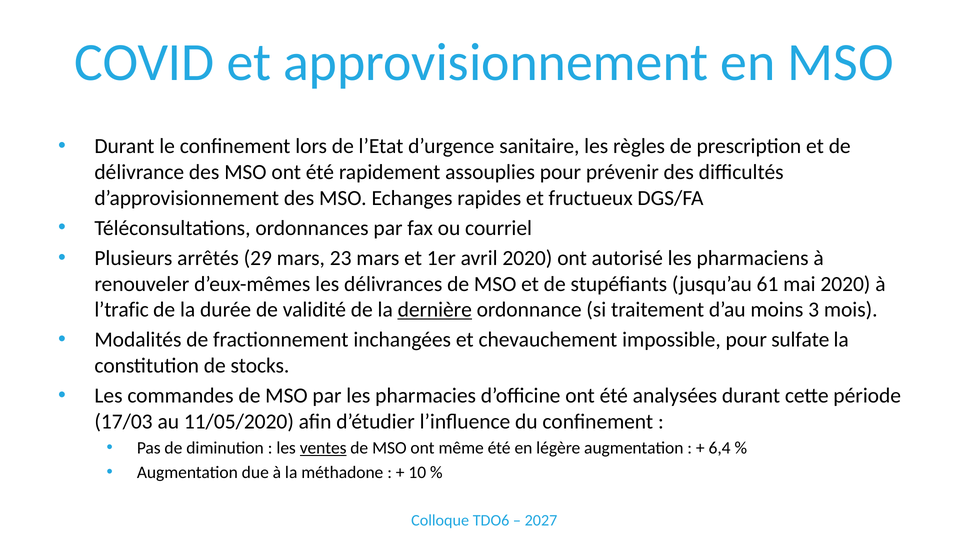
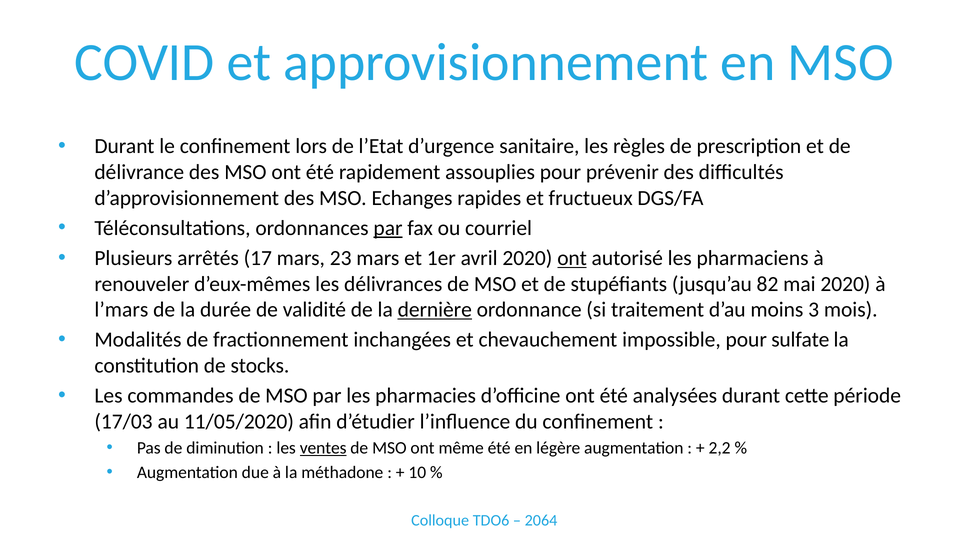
par underline: none -> present (388, 228)
29: 29 -> 17 (258, 258)
ont underline: none -> present (572, 258)
61: 61 -> 82 (768, 284)
l’trafic: l’trafic -> l’mars (121, 310)
6,4: 6,4 -> 2,2 (720, 448)
2027: 2027 -> 2064 (541, 521)
